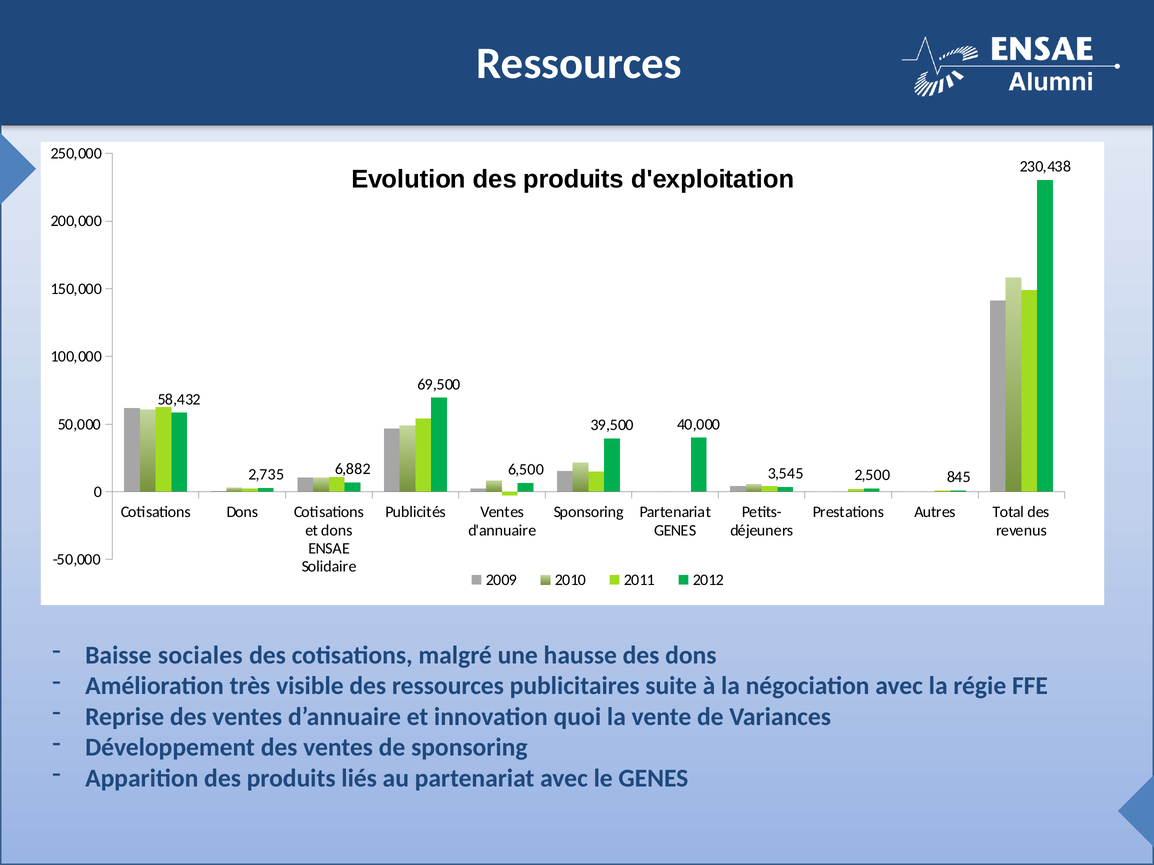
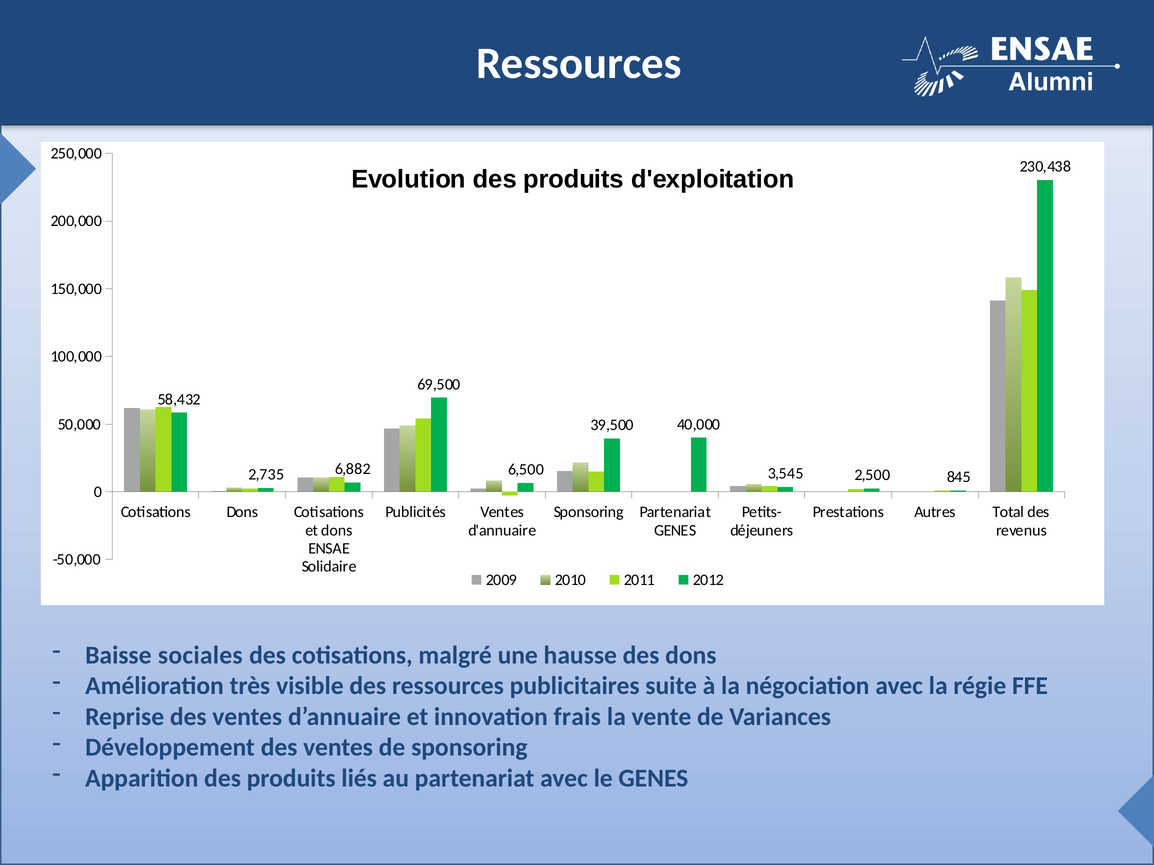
quoi: quoi -> frais (577, 717)
